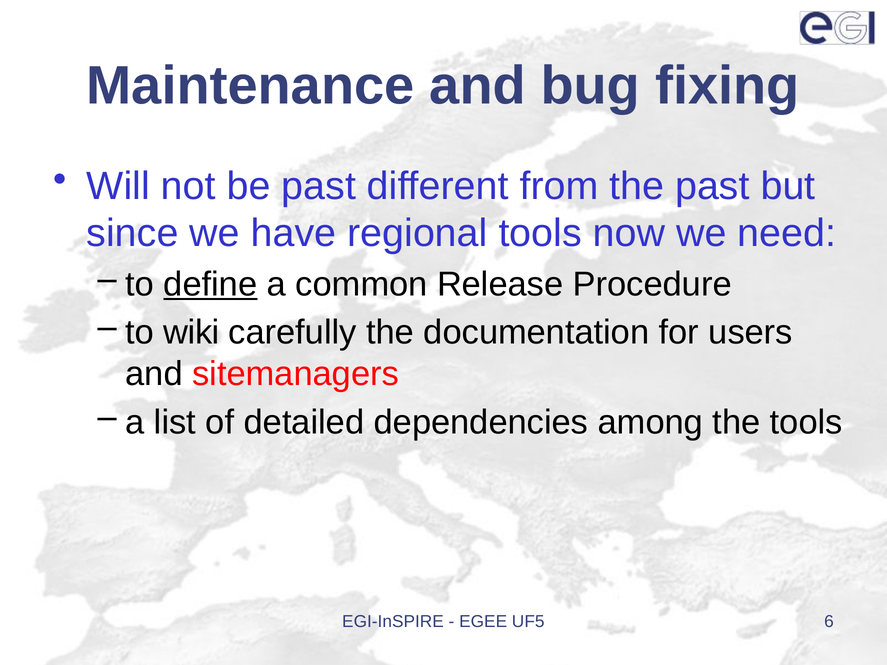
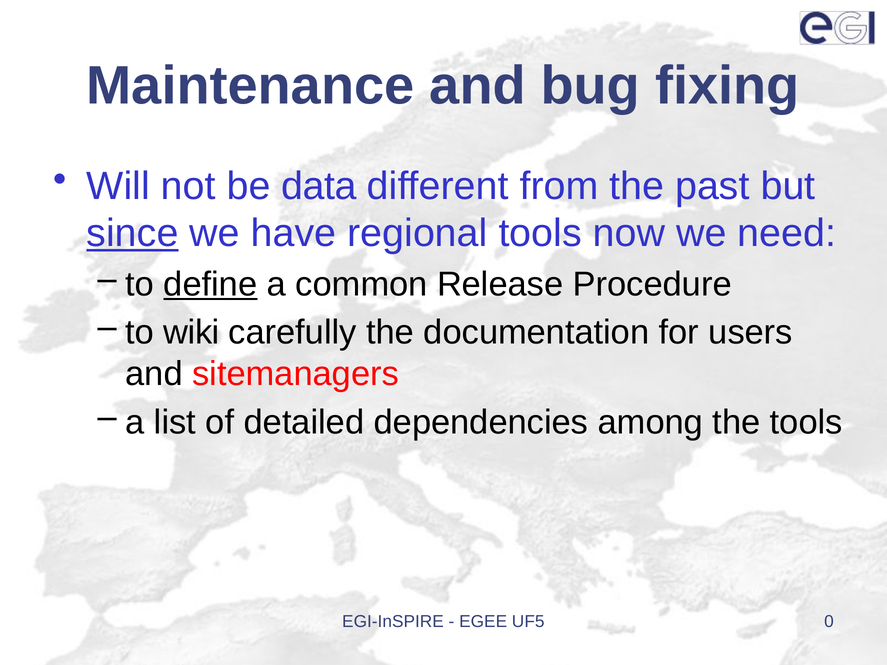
be past: past -> data (319, 186)
since underline: none -> present (132, 233)
6: 6 -> 0 (829, 622)
